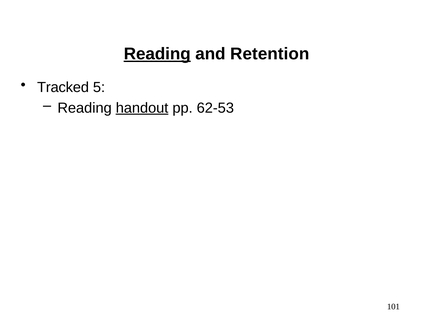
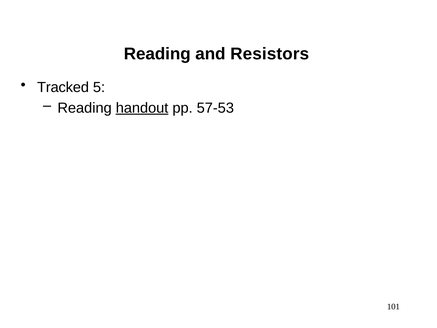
Reading underline: present -> none (157, 54)
Retention: Retention -> Resistors (270, 54)
62-53: 62-53 -> 57-53 (215, 108)
